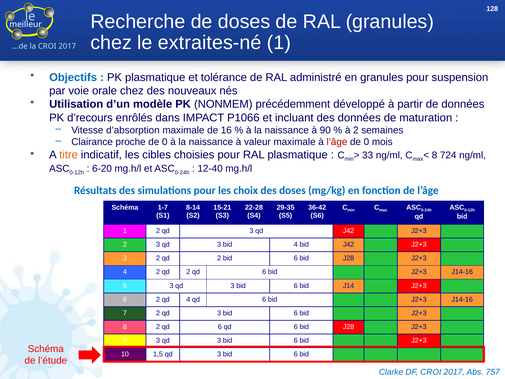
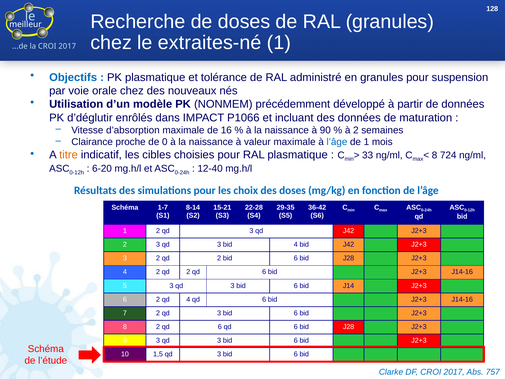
d’recours: d’recours -> d’déglutir (90, 118)
l’âge colour: red -> blue (337, 142)
0: 0 -> 1 (366, 142)
